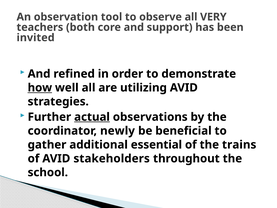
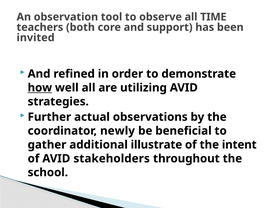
VERY: VERY -> TIME (213, 17)
actual underline: present -> none (92, 117)
essential: essential -> illustrate (156, 145)
trains: trains -> intent (239, 145)
